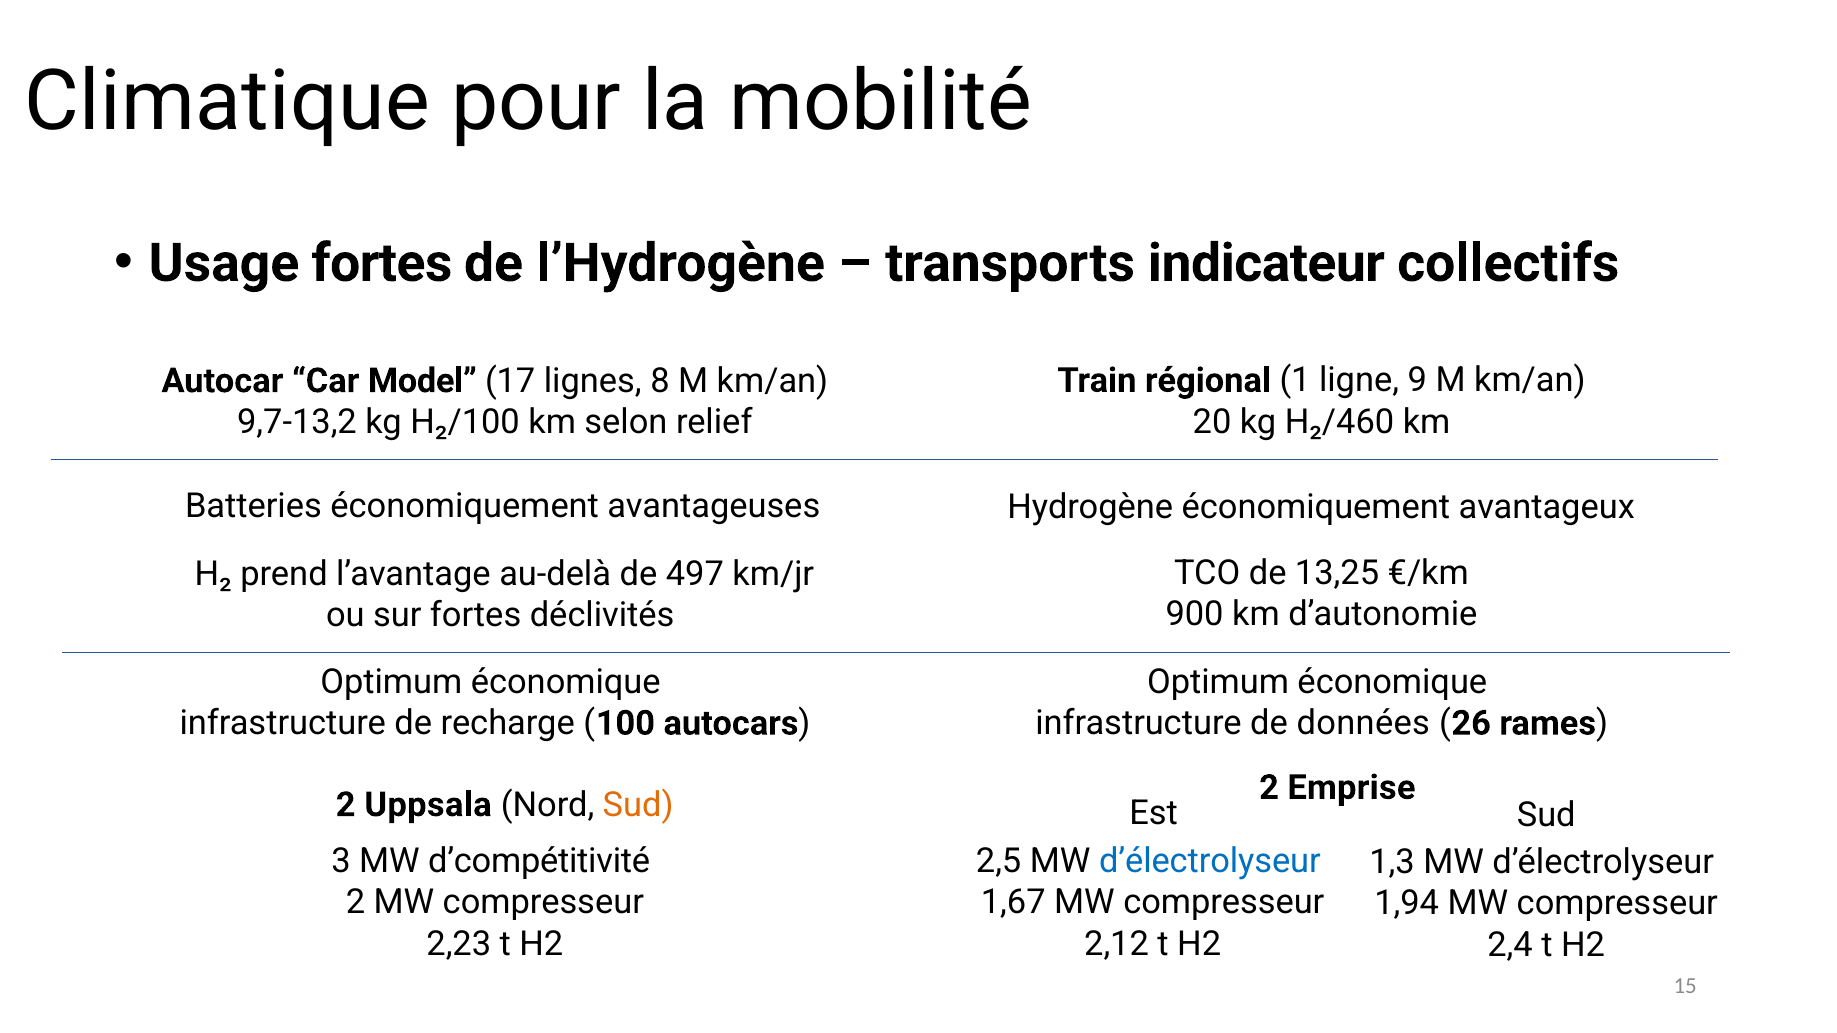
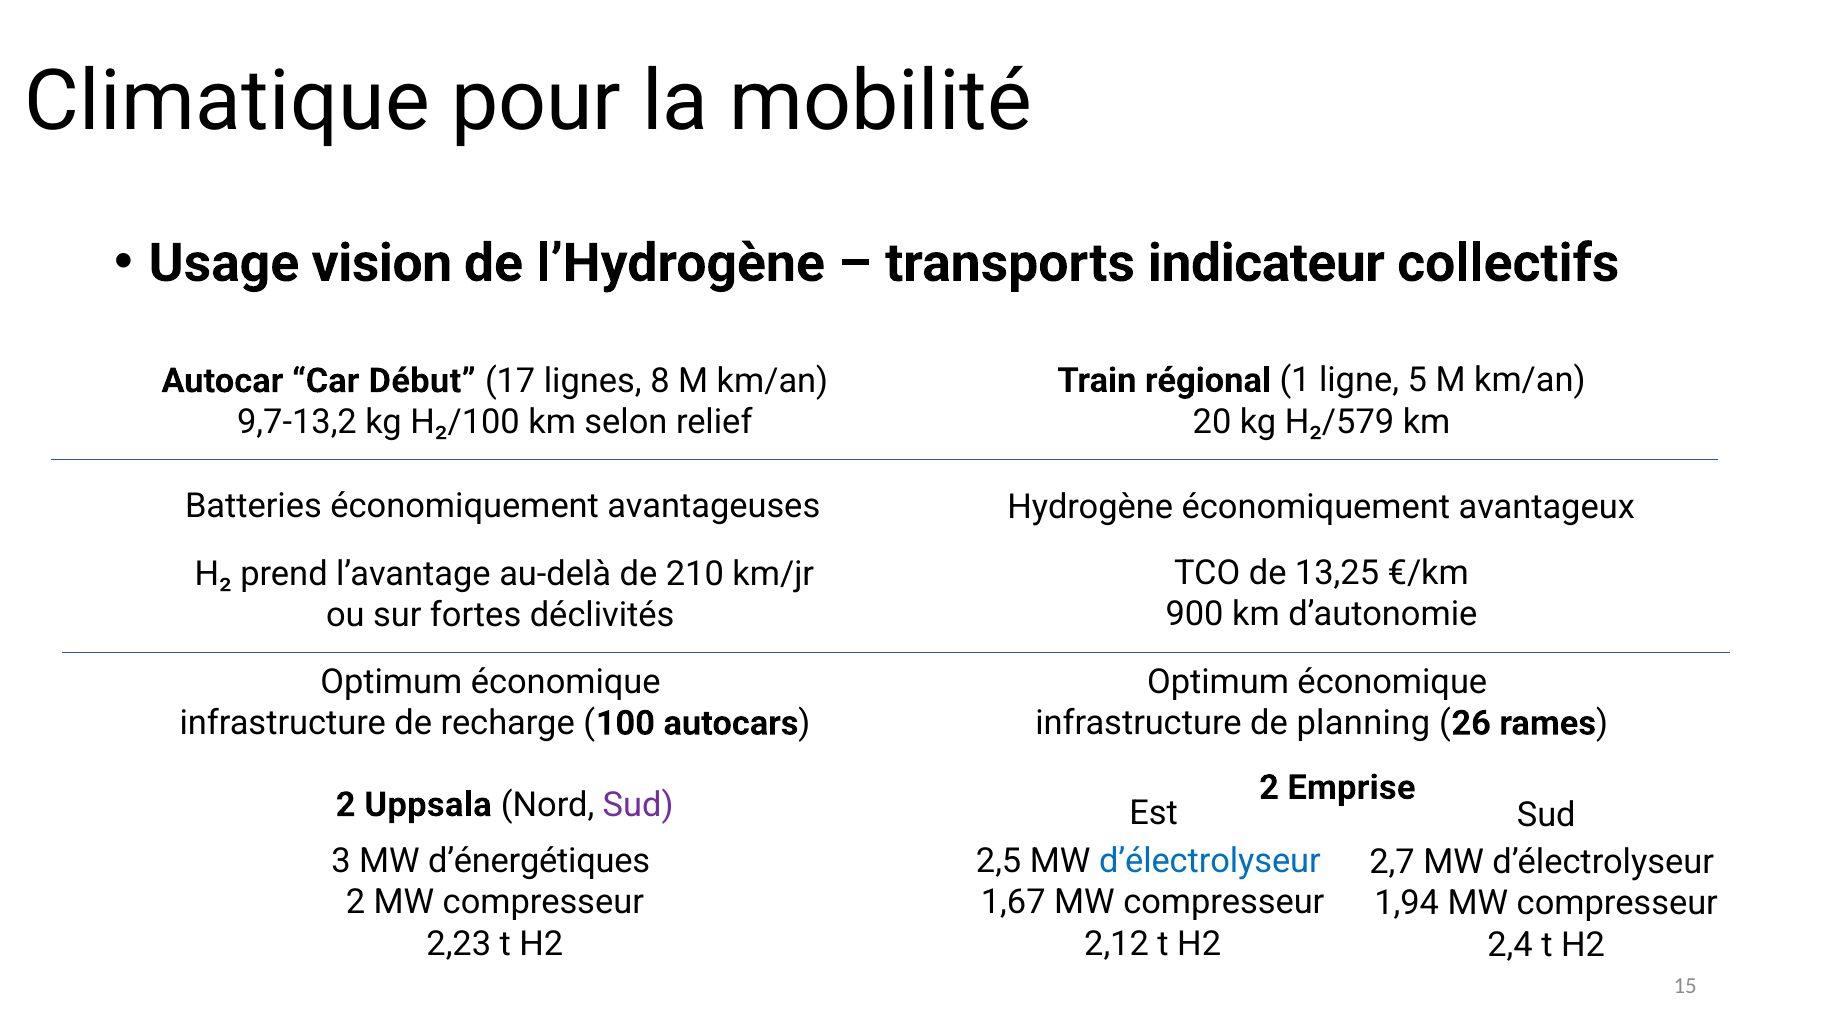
Usage fortes: fortes -> vision (382, 263)
9: 9 -> 5 (1417, 381)
Model: Model -> Début (422, 381)
H₂/460: H₂/460 -> H₂/579 (1340, 422)
497: 497 -> 210 (695, 574)
données: données -> planning (1363, 723)
Sud colour: orange -> purple (638, 805)
d’compétitivité: d’compétitivité -> d’énergétiques (539, 861)
1,3: 1,3 -> 2,7 (1392, 862)
